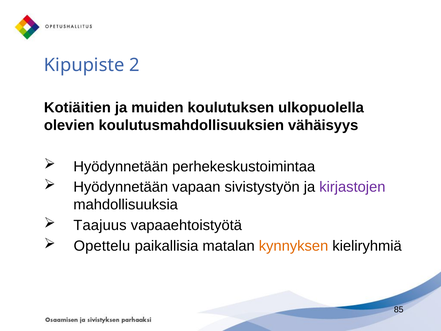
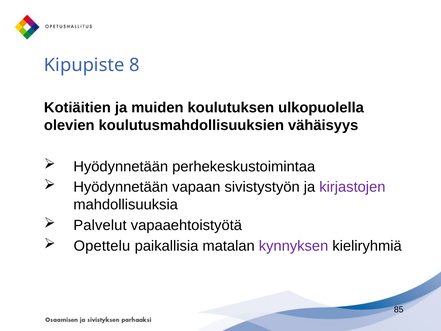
2: 2 -> 8 (134, 65)
Taajuus: Taajuus -> Palvelut (100, 225)
kynnyksen colour: orange -> purple (294, 246)
